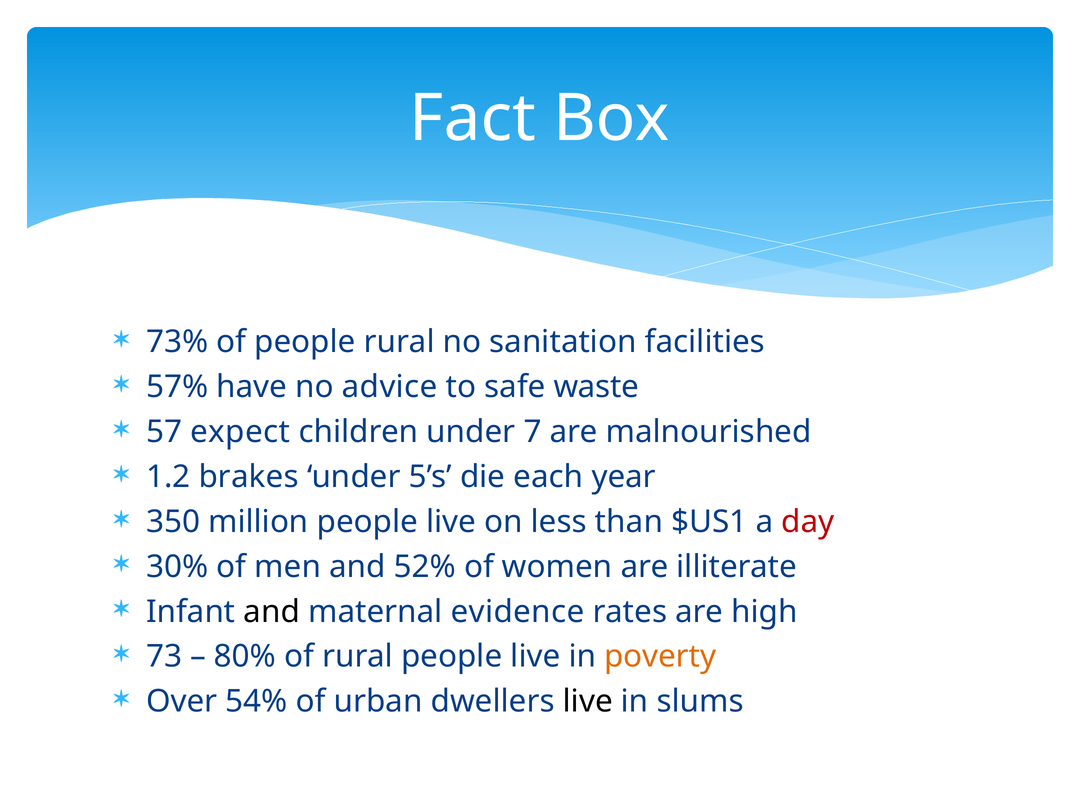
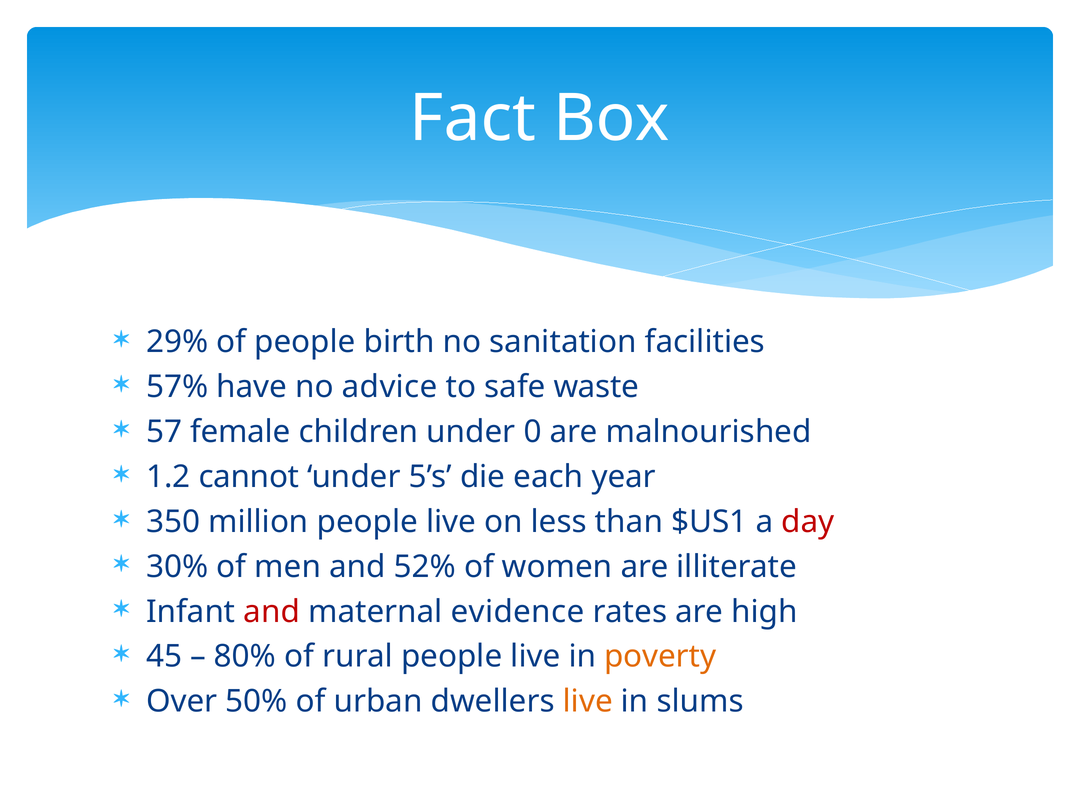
73%: 73% -> 29% (177, 342)
people rural: rural -> birth (399, 342)
expect: expect -> female (240, 432)
7: 7 -> 0 (533, 432)
brakes: brakes -> cannot (249, 477)
and colour: black -> red (272, 612)
73: 73 -> 45 (164, 657)
54%: 54% -> 50% (257, 702)
live colour: black -> orange (588, 702)
